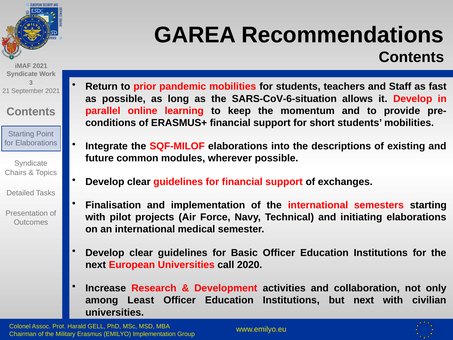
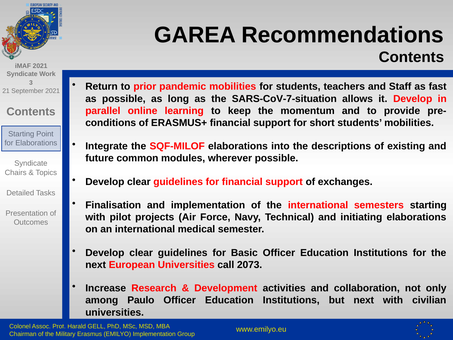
SARS-CoV-6-situation: SARS-CoV-6-situation -> SARS-CoV-7-situation (284, 99)
2020: 2020 -> 2073 (250, 265)
Least: Least -> Paulo (141, 300)
